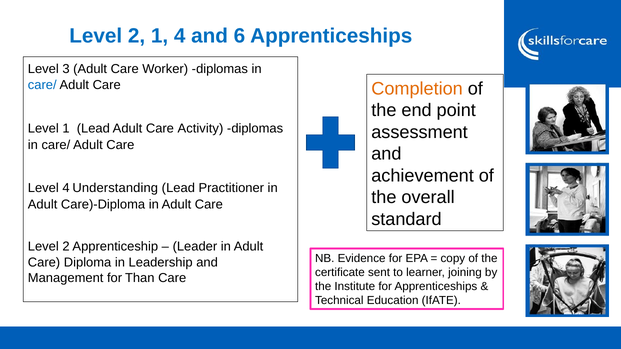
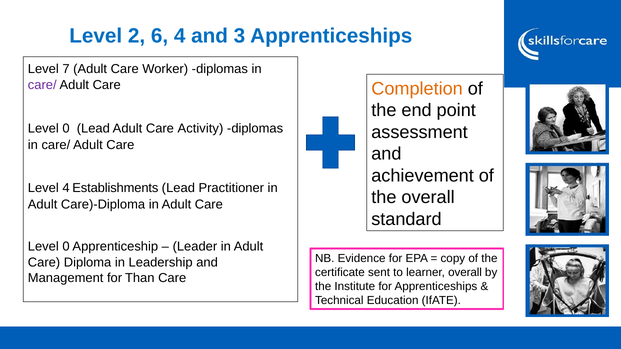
2 1: 1 -> 6 (160, 36)
6: 6 -> 3 (239, 36)
3: 3 -> 7 (66, 69)
care/ colour: blue -> purple (42, 85)
1: 1 -> 0 (66, 128)
Understanding: Understanding -> Establishments (115, 188)
2: 2 -> 0 (66, 247)
learner joining: joining -> overall (465, 273)
